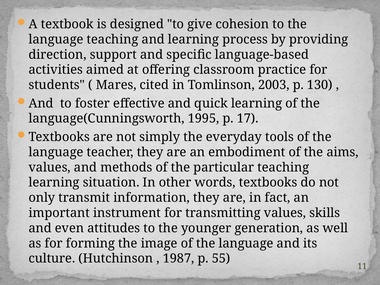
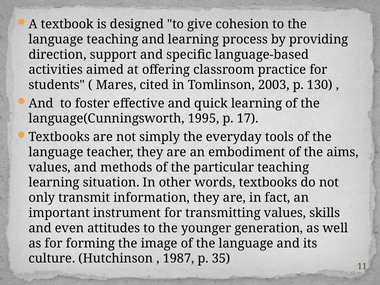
55: 55 -> 35 (221, 259)
